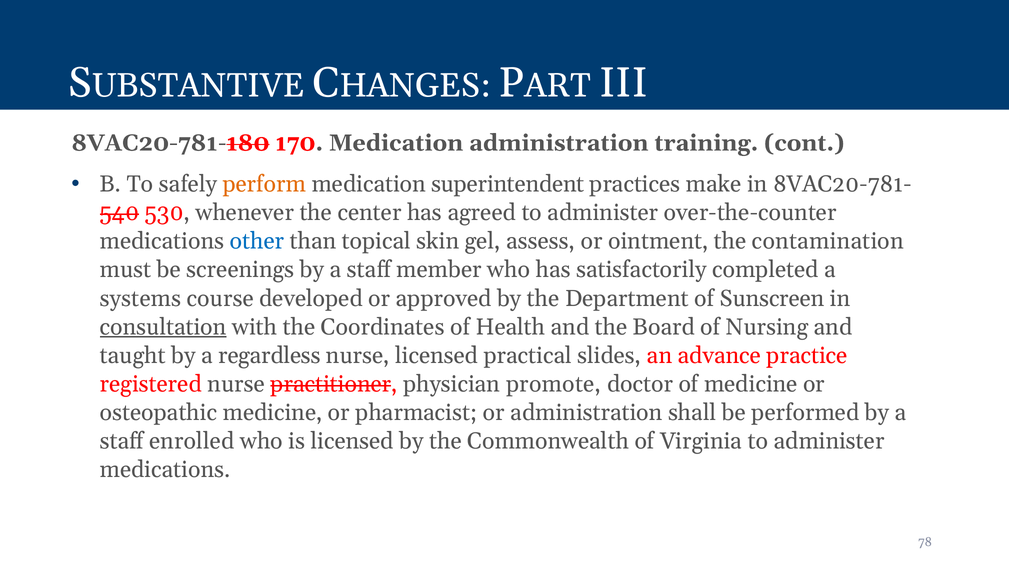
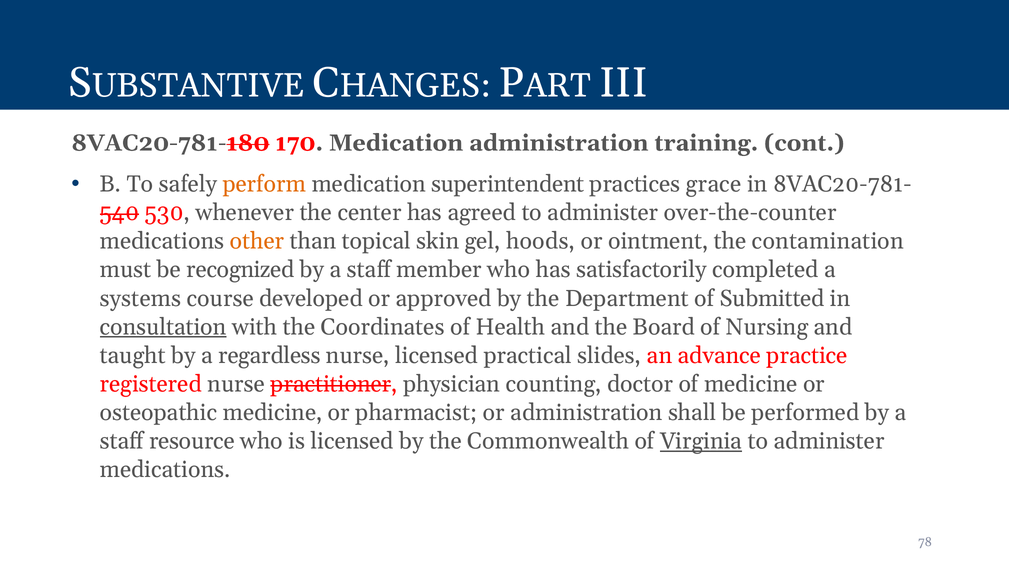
make: make -> grace (714, 184)
other colour: blue -> orange (257, 241)
assess: assess -> hoods (540, 241)
screenings: screenings -> recognized (241, 270)
Sunscreen: Sunscreen -> Submitted (772, 298)
promote: promote -> counting (554, 384)
enrolled: enrolled -> resource (192, 441)
Virginia underline: none -> present (701, 441)
